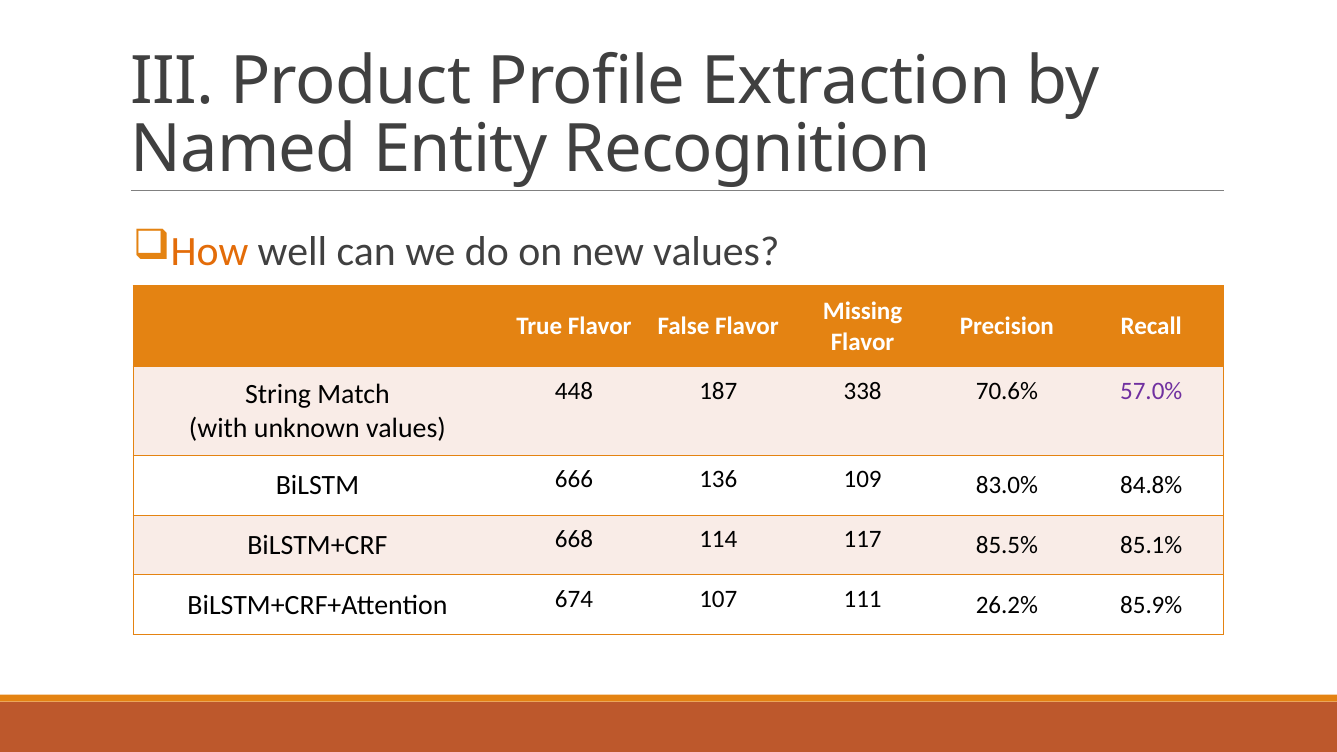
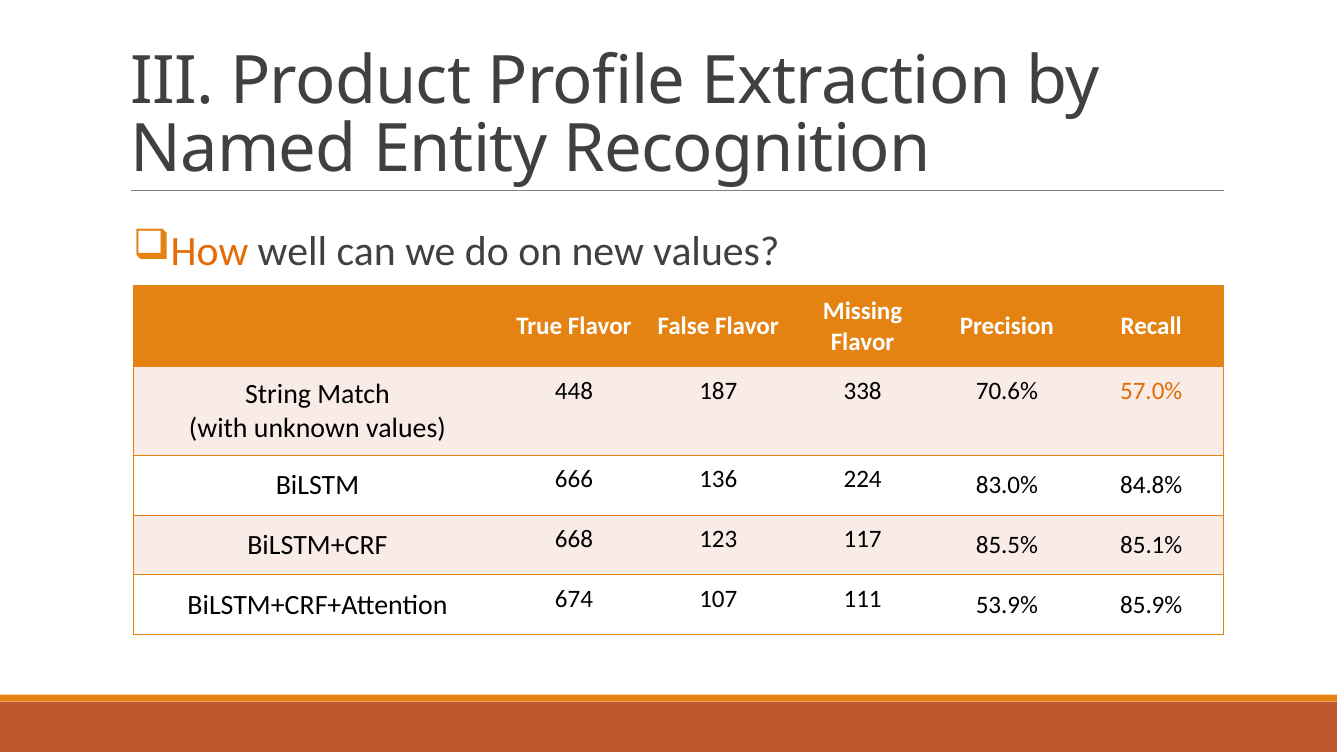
57.0% colour: purple -> orange (1151, 391)
109: 109 -> 224 (863, 480)
114: 114 -> 123 (718, 539)
26.2%: 26.2% -> 53.9% (1007, 605)
